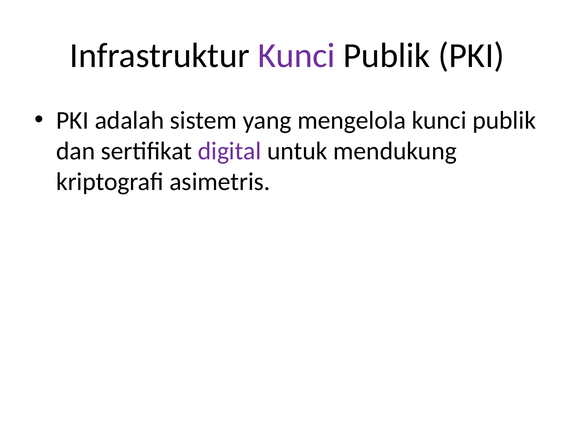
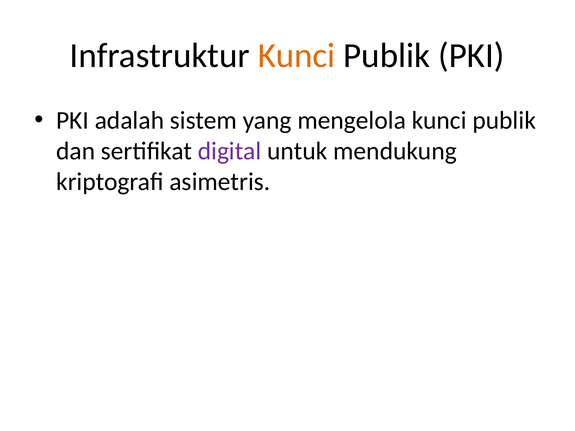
Kunci colour: purple -> orange (296, 56)
